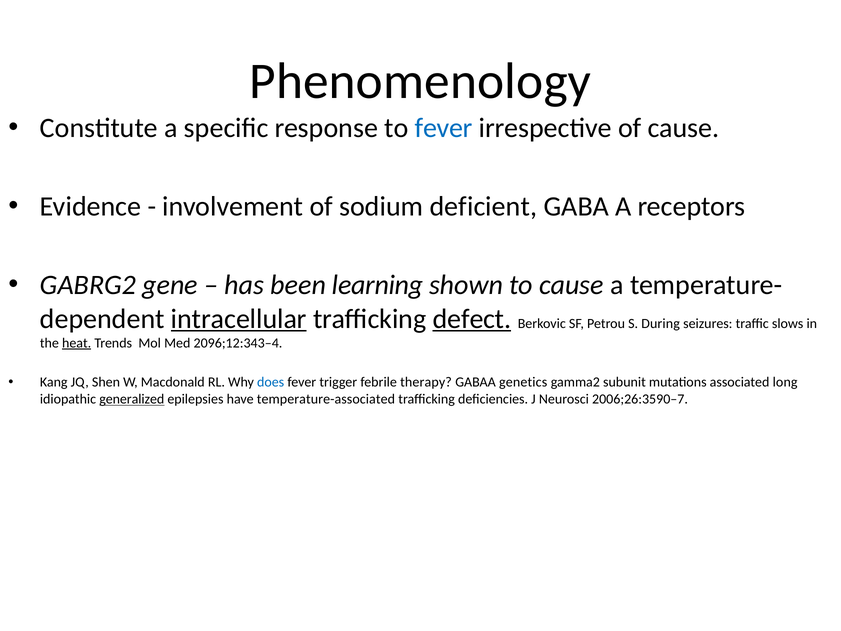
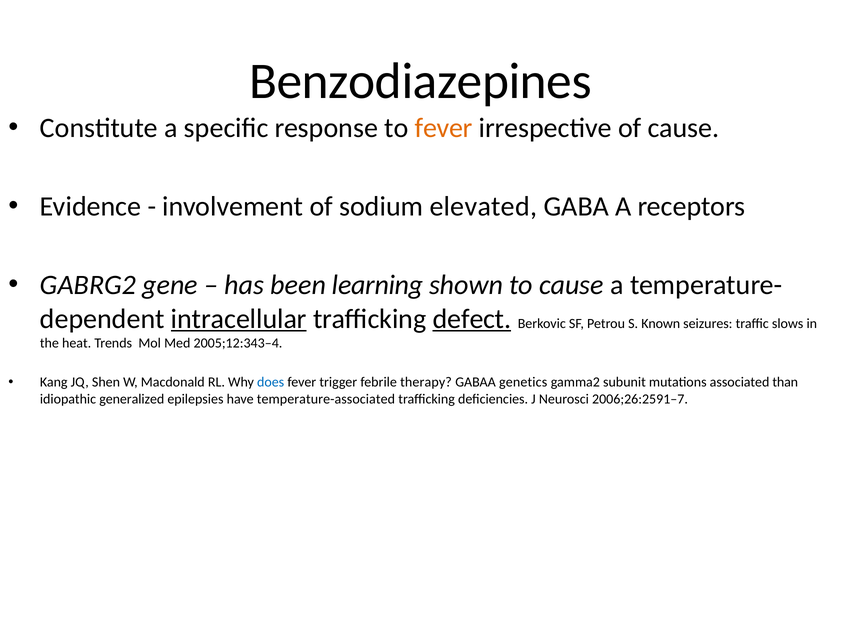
Phenomenology: Phenomenology -> Benzodiazepines (420, 81)
fever colour: blue -> orange (444, 128)
deficient: deficient -> elevated (483, 207)
During: During -> Known (661, 323)
heat underline: present -> none (77, 343)
2096;12:343–4: 2096;12:343–4 -> 2005;12:343–4 (238, 343)
long: long -> than (785, 382)
generalized underline: present -> none (132, 399)
2006;26:3590–7: 2006;26:3590–7 -> 2006;26:2591–7 (640, 399)
